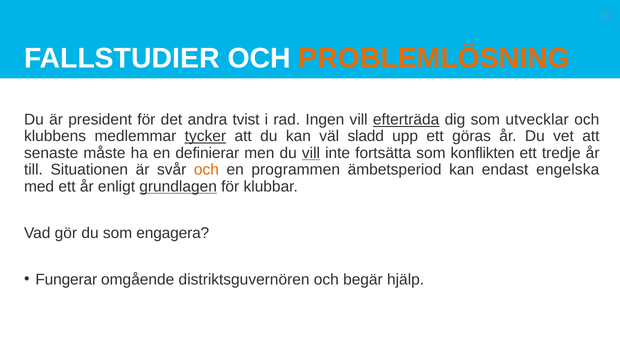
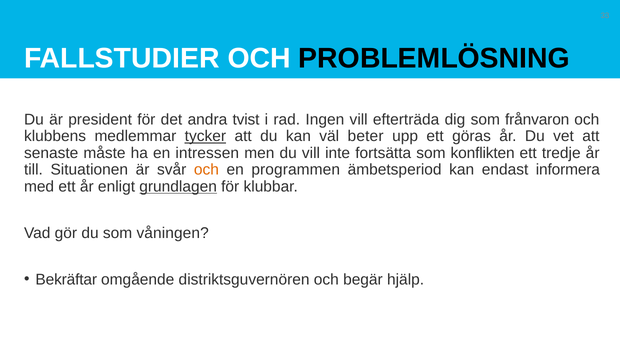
PROBLEMLÖSNING colour: orange -> black (434, 58)
efterträda underline: present -> none (406, 120)
utvecklar: utvecklar -> frånvaron (537, 120)
sladd: sladd -> beter (366, 136)
definierar: definierar -> intressen (207, 153)
vill underline: present -> none (311, 153)
engelska: engelska -> informera (568, 170)
engagera: engagera -> våningen (173, 233)
Fungerar: Fungerar -> Bekräftar (66, 279)
